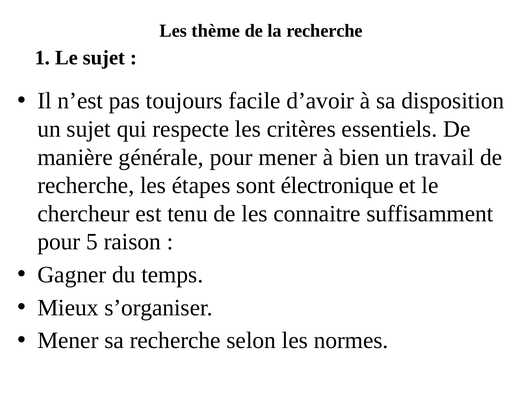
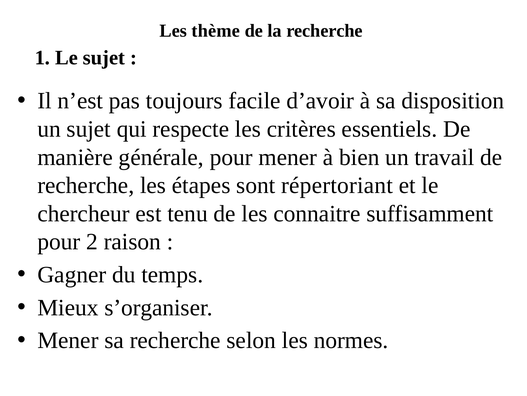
électronique: électronique -> répertoriant (337, 185)
5: 5 -> 2 (92, 241)
